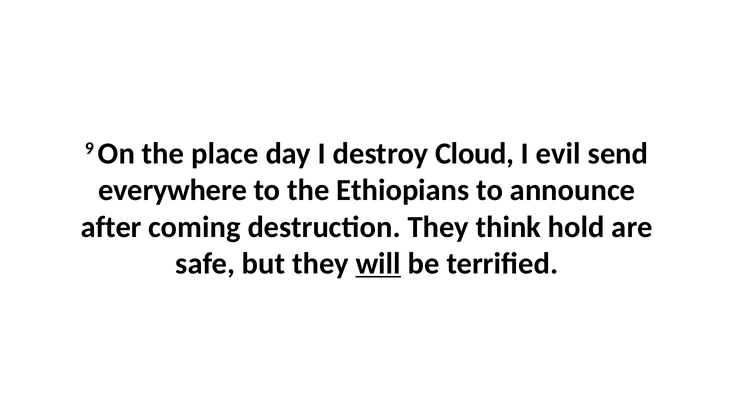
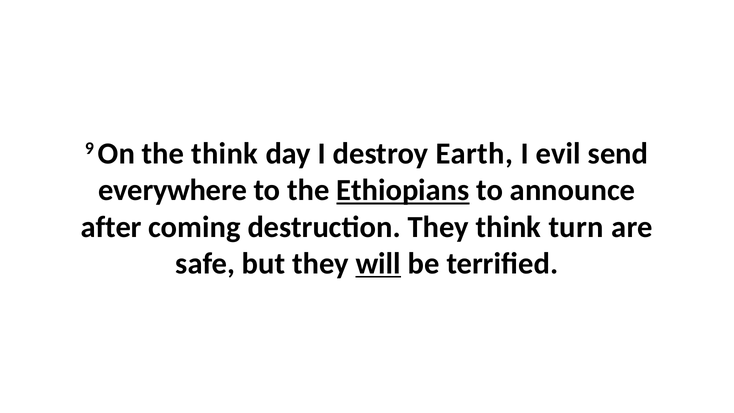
the place: place -> think (225, 153)
Cloud: Cloud -> Earth (474, 153)
Ethiopians underline: none -> present (403, 190)
hold: hold -> turn (576, 227)
